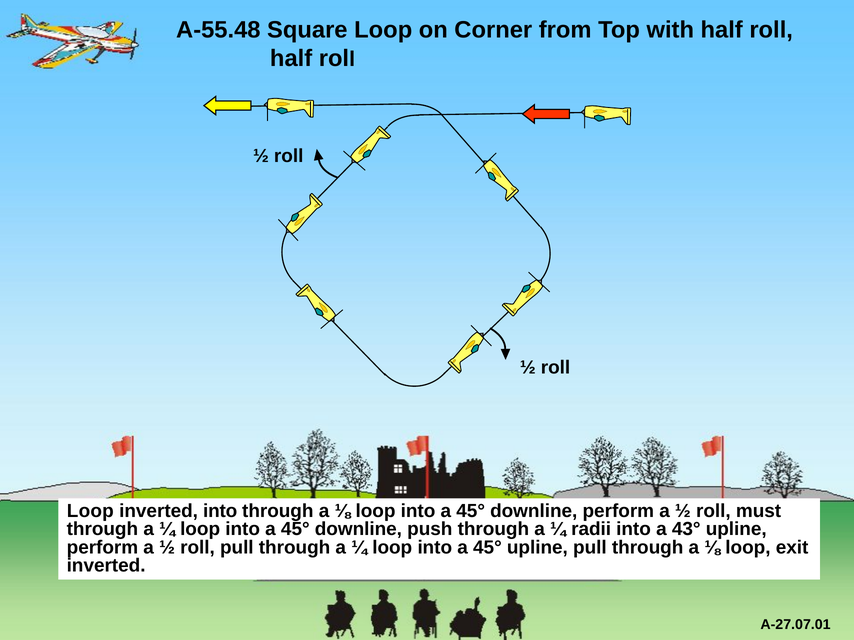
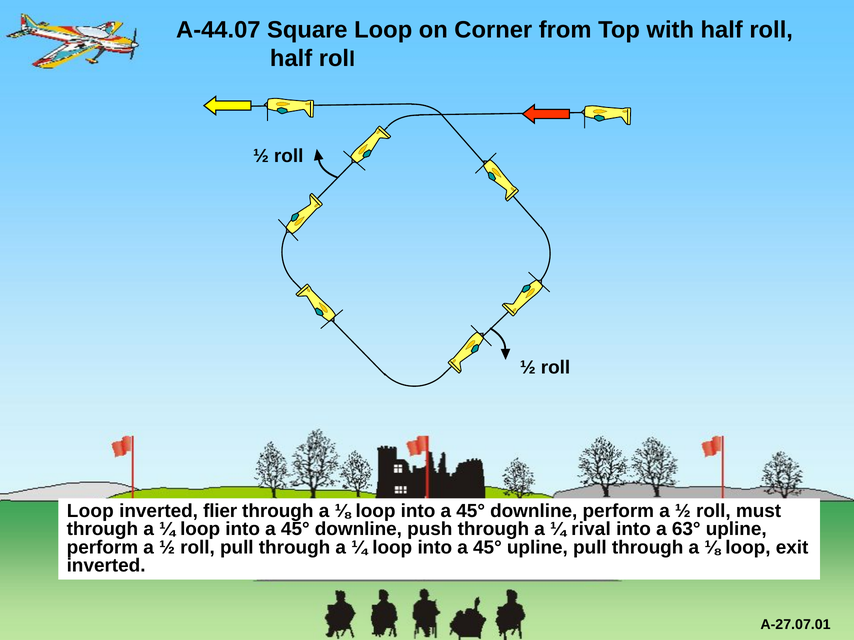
A-55.48: A-55.48 -> A-44.07 (218, 30)
inverted into: into -> flier (220, 511)
radii: radii -> rival (591, 529)
43°: 43° -> 63° (686, 529)
